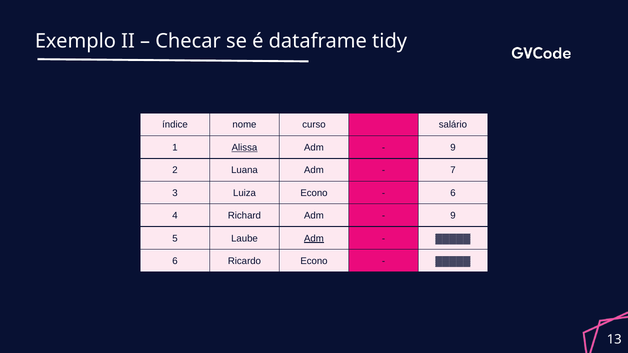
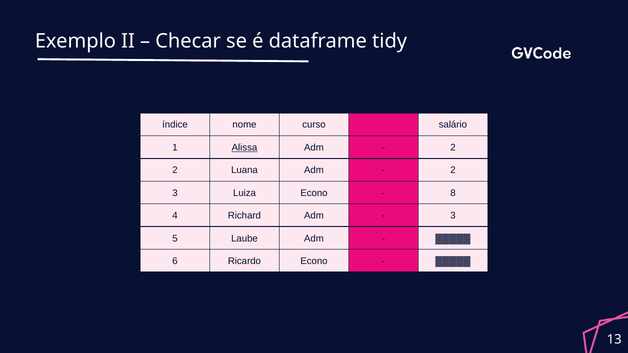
9: 9 -> 2 (453, 148)
7: 7 -> 2 (453, 170)
6: 6 -> 8 (453, 193)
9: 9 -> 3 (453, 216)
Adm underline: present -> none (314, 239)
